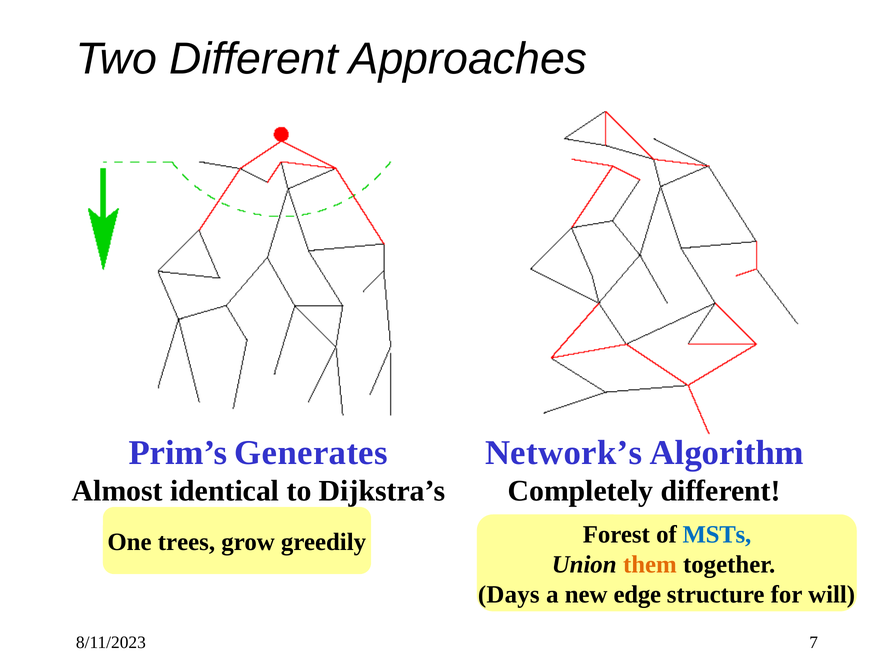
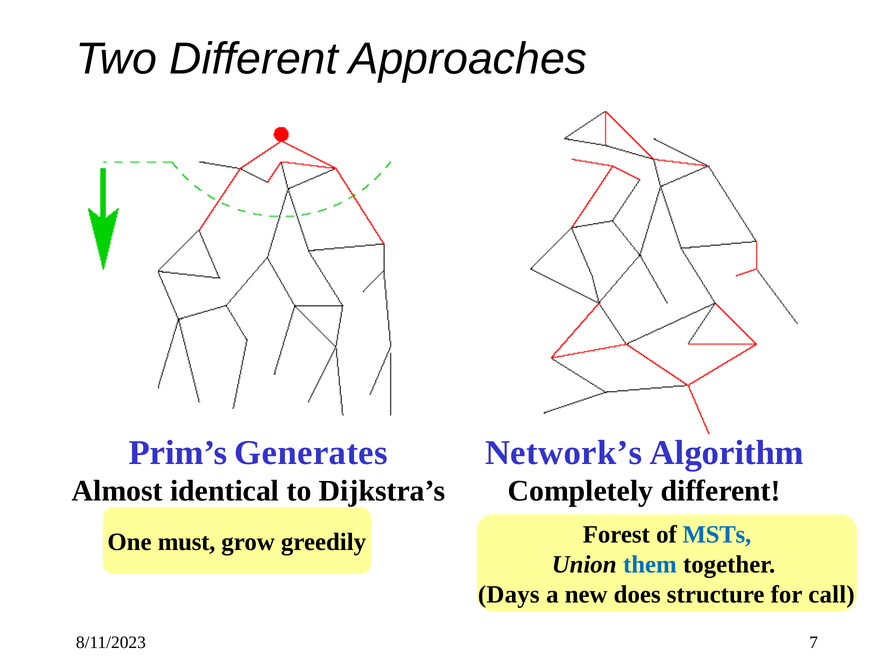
trees: trees -> must (187, 542)
them colour: orange -> blue (650, 564)
edge: edge -> does (637, 594)
will: will -> call (832, 594)
